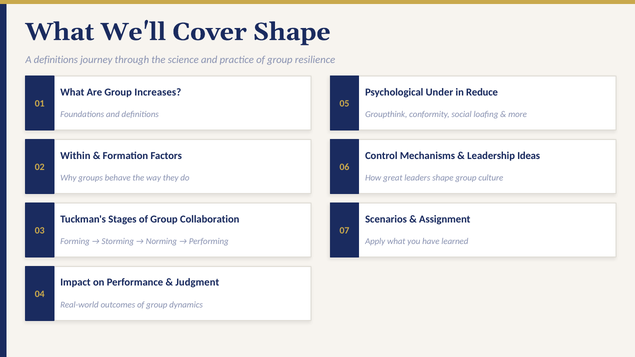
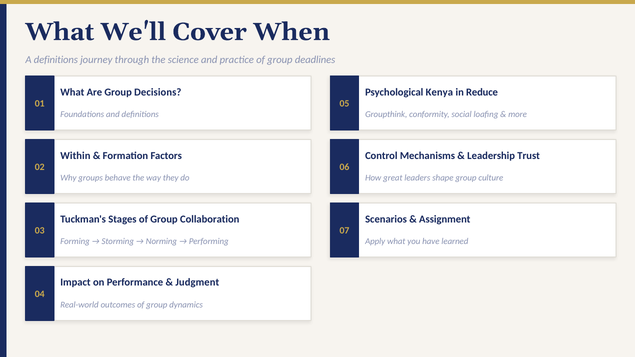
Cover Shape: Shape -> When (292, 32)
resilience: resilience -> deadlines (315, 60)
Increases: Increases -> Decisions (158, 92)
Under: Under -> Kenya (439, 92)
Ideas: Ideas -> Trust (529, 156)
